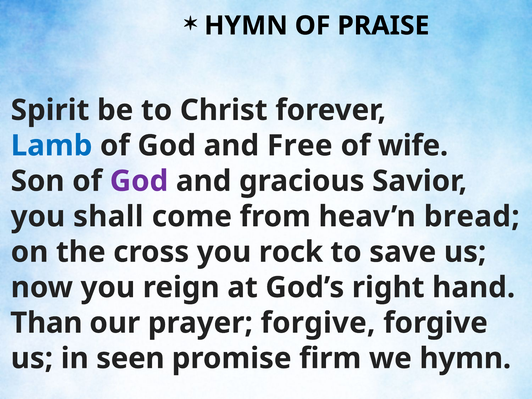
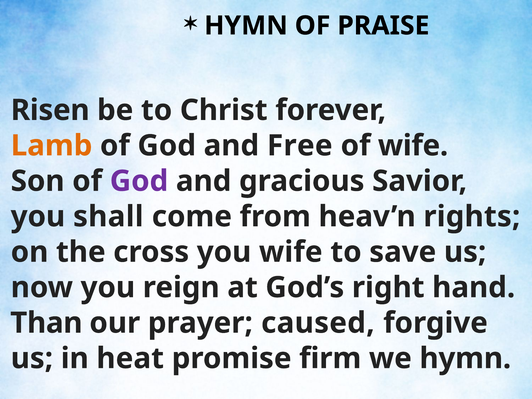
Spirit: Spirit -> Risen (50, 110)
Lamb colour: blue -> orange (52, 146)
bread: bread -> rights (472, 217)
you rock: rock -> wife (291, 252)
prayer forgive: forgive -> caused (318, 323)
seen: seen -> heat (130, 358)
